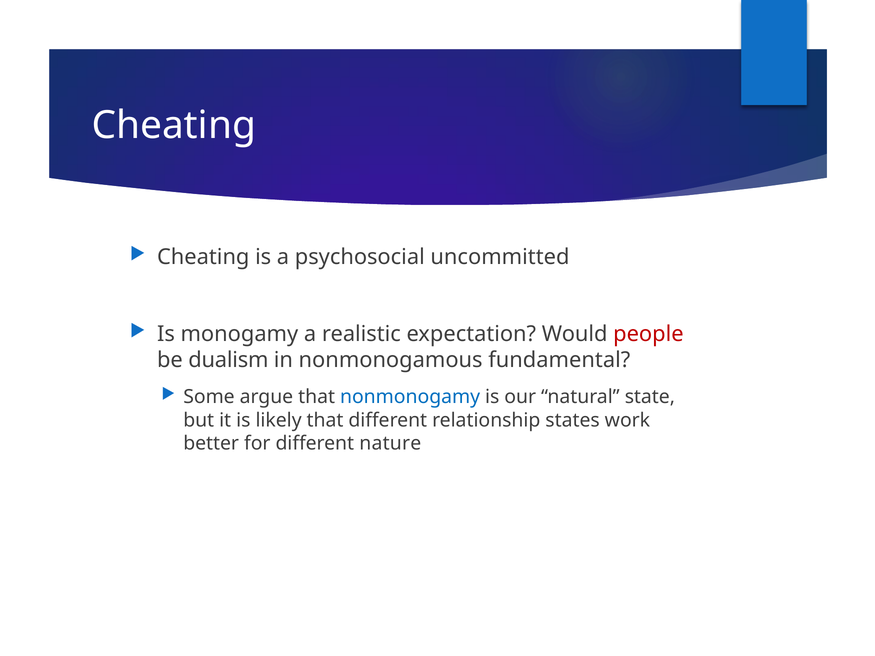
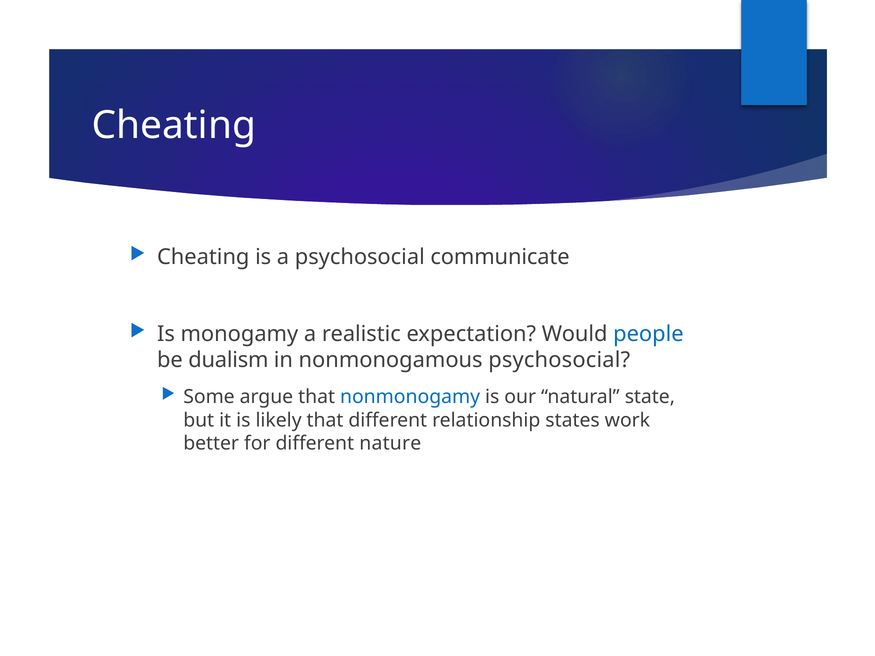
uncommitted: uncommitted -> communicate (500, 257)
people colour: red -> blue (648, 334)
nonmonogamous fundamental: fundamental -> psychosocial (559, 360)
